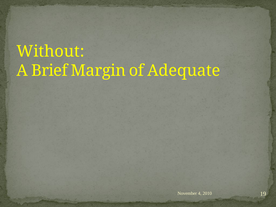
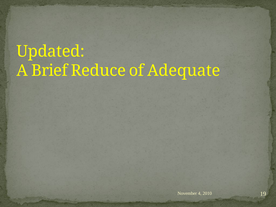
Without: Without -> Updated (51, 51)
Margin: Margin -> Reduce (98, 71)
